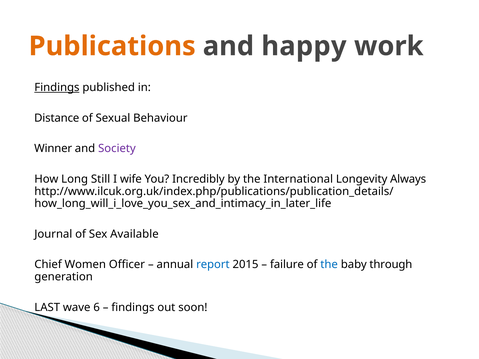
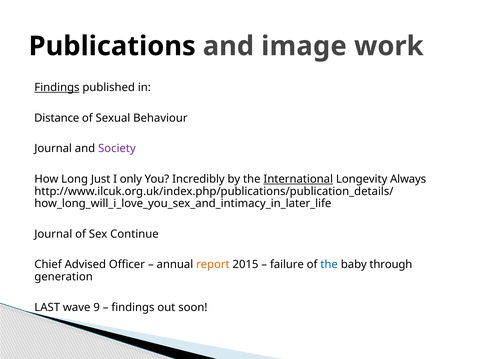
Publications colour: orange -> black (112, 46)
happy: happy -> image (304, 46)
Winner: Winner -> Journal (53, 149)
Still: Still -> Just (101, 179)
wife: wife -> only (131, 179)
International underline: none -> present (298, 179)
Available: Available -> Continue (134, 234)
Women: Women -> Advised (85, 265)
report colour: blue -> orange (213, 265)
6: 6 -> 9 (97, 308)
